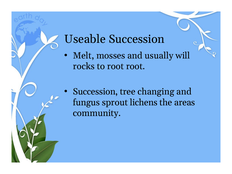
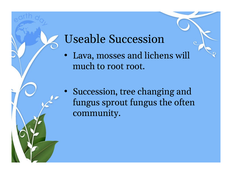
Melt: Melt -> Lava (84, 56)
usually: usually -> lichens (159, 56)
rocks: rocks -> much (84, 66)
sprout lichens: lichens -> fungus (144, 102)
areas: areas -> often (185, 102)
